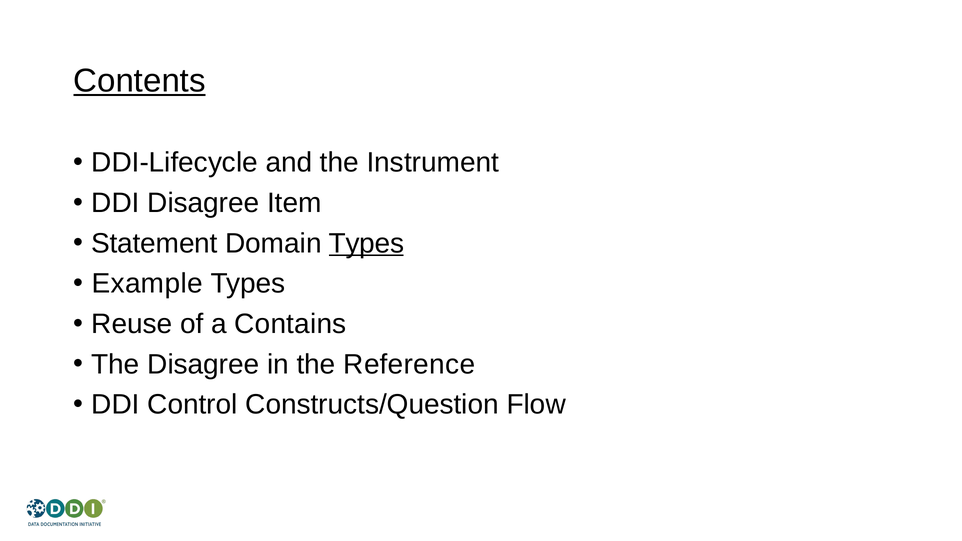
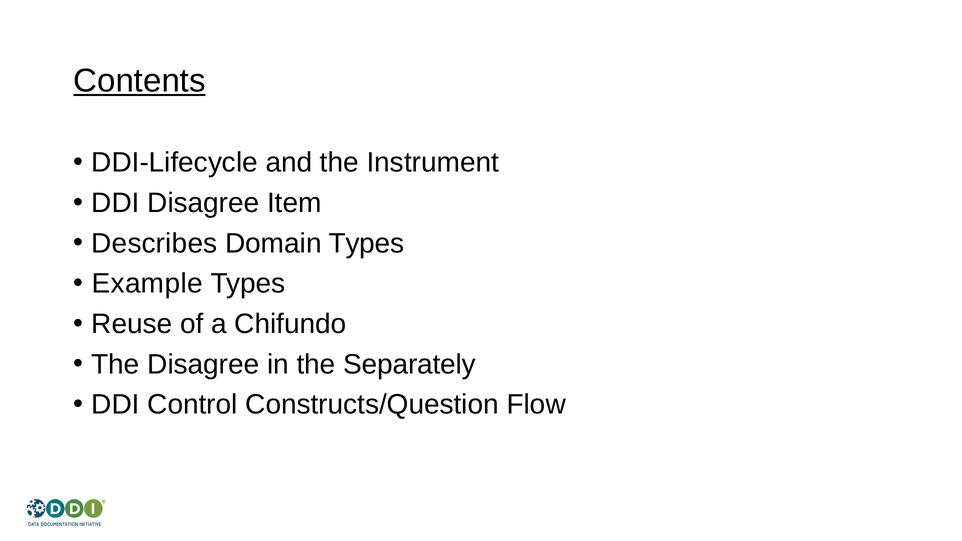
Statement: Statement -> Describes (154, 243)
Types underline: present -> none (367, 243)
Contains: Contains -> Chifundo (290, 324)
Reference: Reference -> Separately (410, 364)
